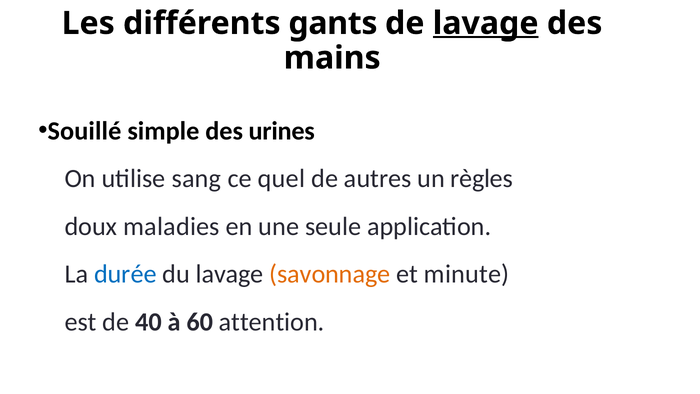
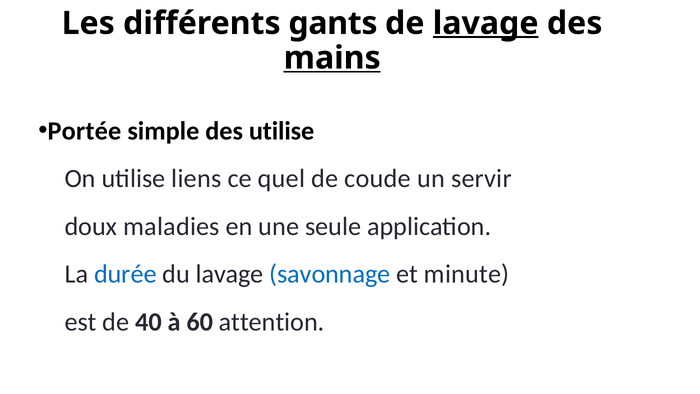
mains underline: none -> present (332, 58)
Souillé: Souillé -> Portée (84, 131)
des urines: urines -> utilise (282, 131)
sang: sang -> liens (196, 179)
autres: autres -> coude (378, 179)
règles: règles -> servir (481, 179)
savonnage colour: orange -> blue (330, 274)
